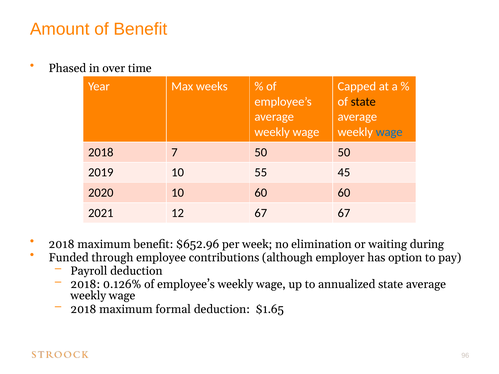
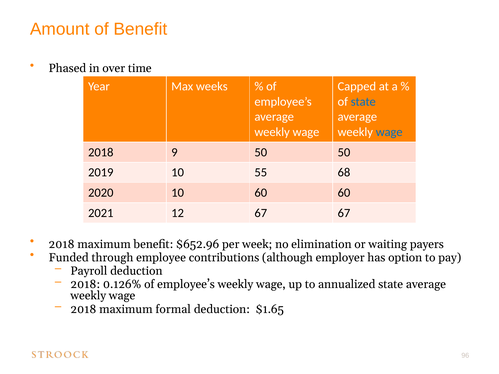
state colour: black -> blue (363, 102)
7: 7 -> 9 (174, 152)
45: 45 -> 68 (344, 173)
during: during -> payers (427, 244)
